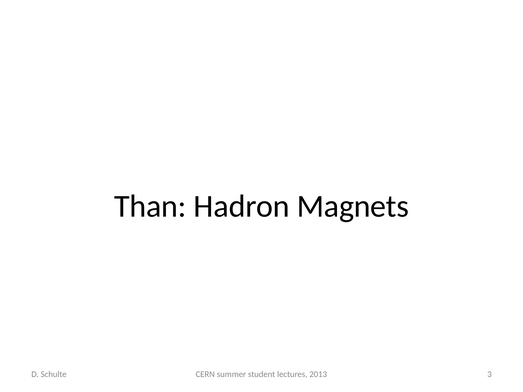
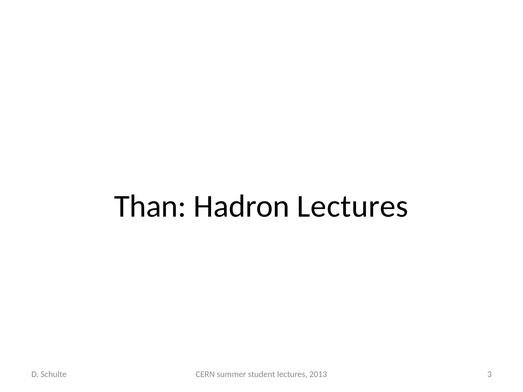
Hadron Magnets: Magnets -> Lectures (353, 206)
